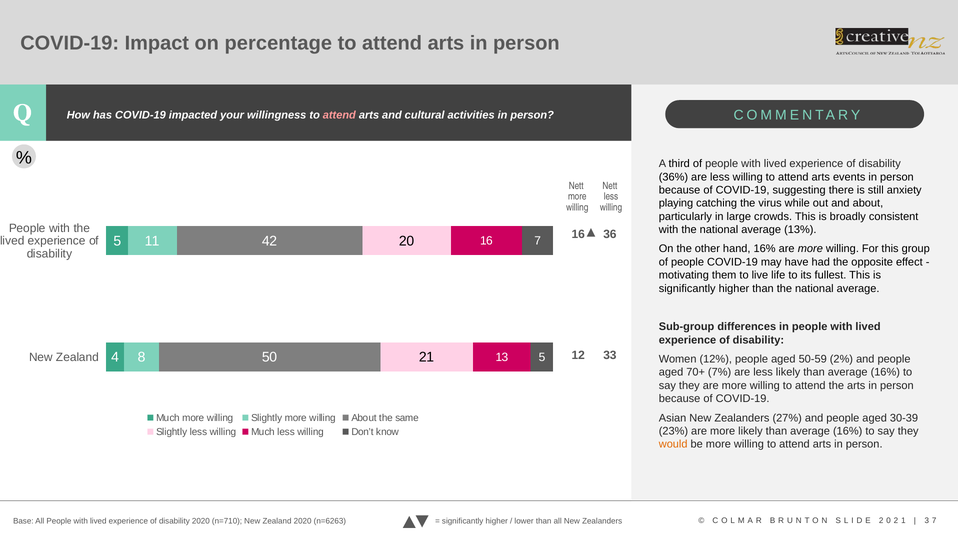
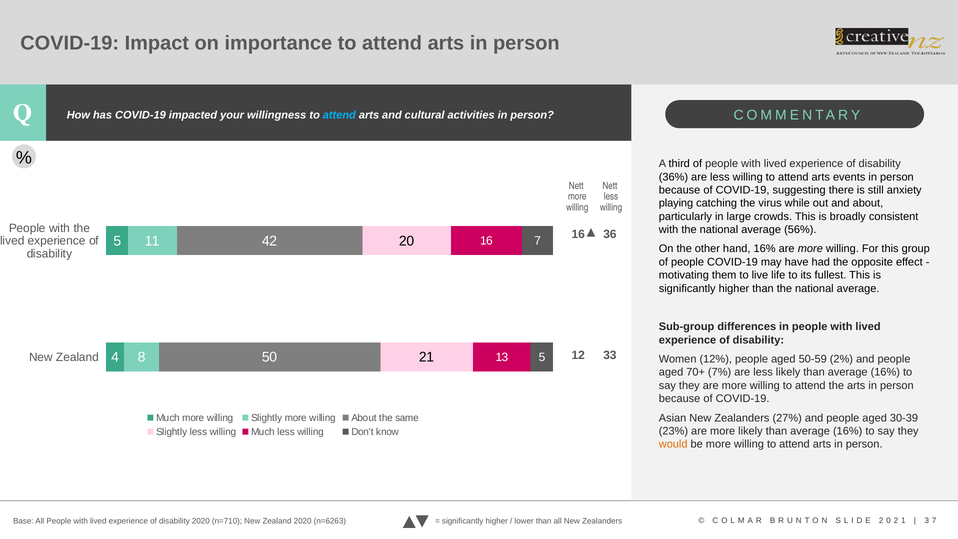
percentage: percentage -> importance (278, 43)
attend colour: pink -> light blue (339, 115)
13%: 13% -> 56% (800, 230)
